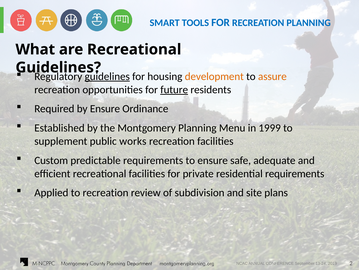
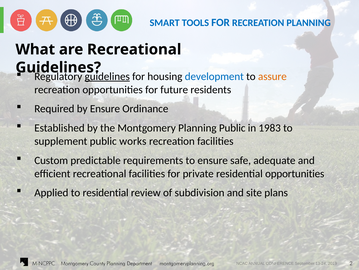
development colour: orange -> blue (214, 76)
future underline: present -> none (174, 89)
Planning Menu: Menu -> Public (232, 128)
1999: 1999 -> 1983 (270, 128)
residential requirements: requirements -> opportunities (295, 173)
to recreation: recreation -> residential (106, 192)
